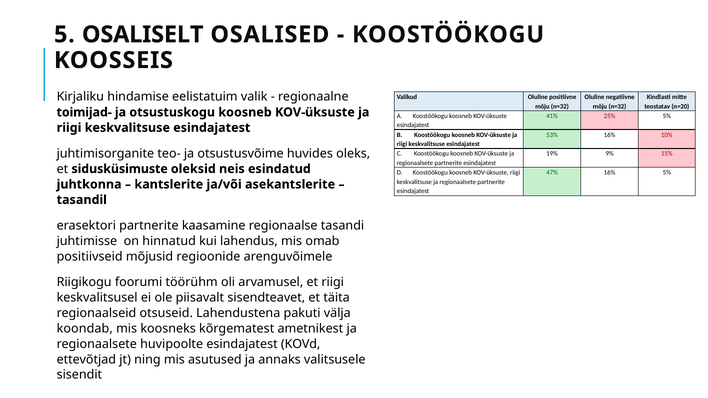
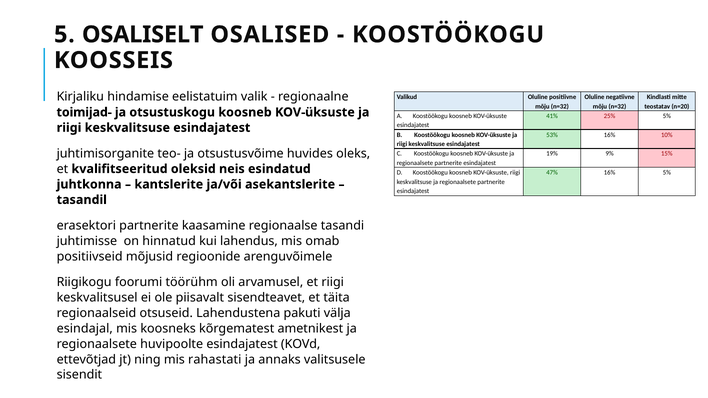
sidusküsimuste: sidusküsimuste -> kvalifitseeritud (120, 169)
koondab: koondab -> esindajal (85, 329)
asutused: asutused -> rahastati (215, 360)
